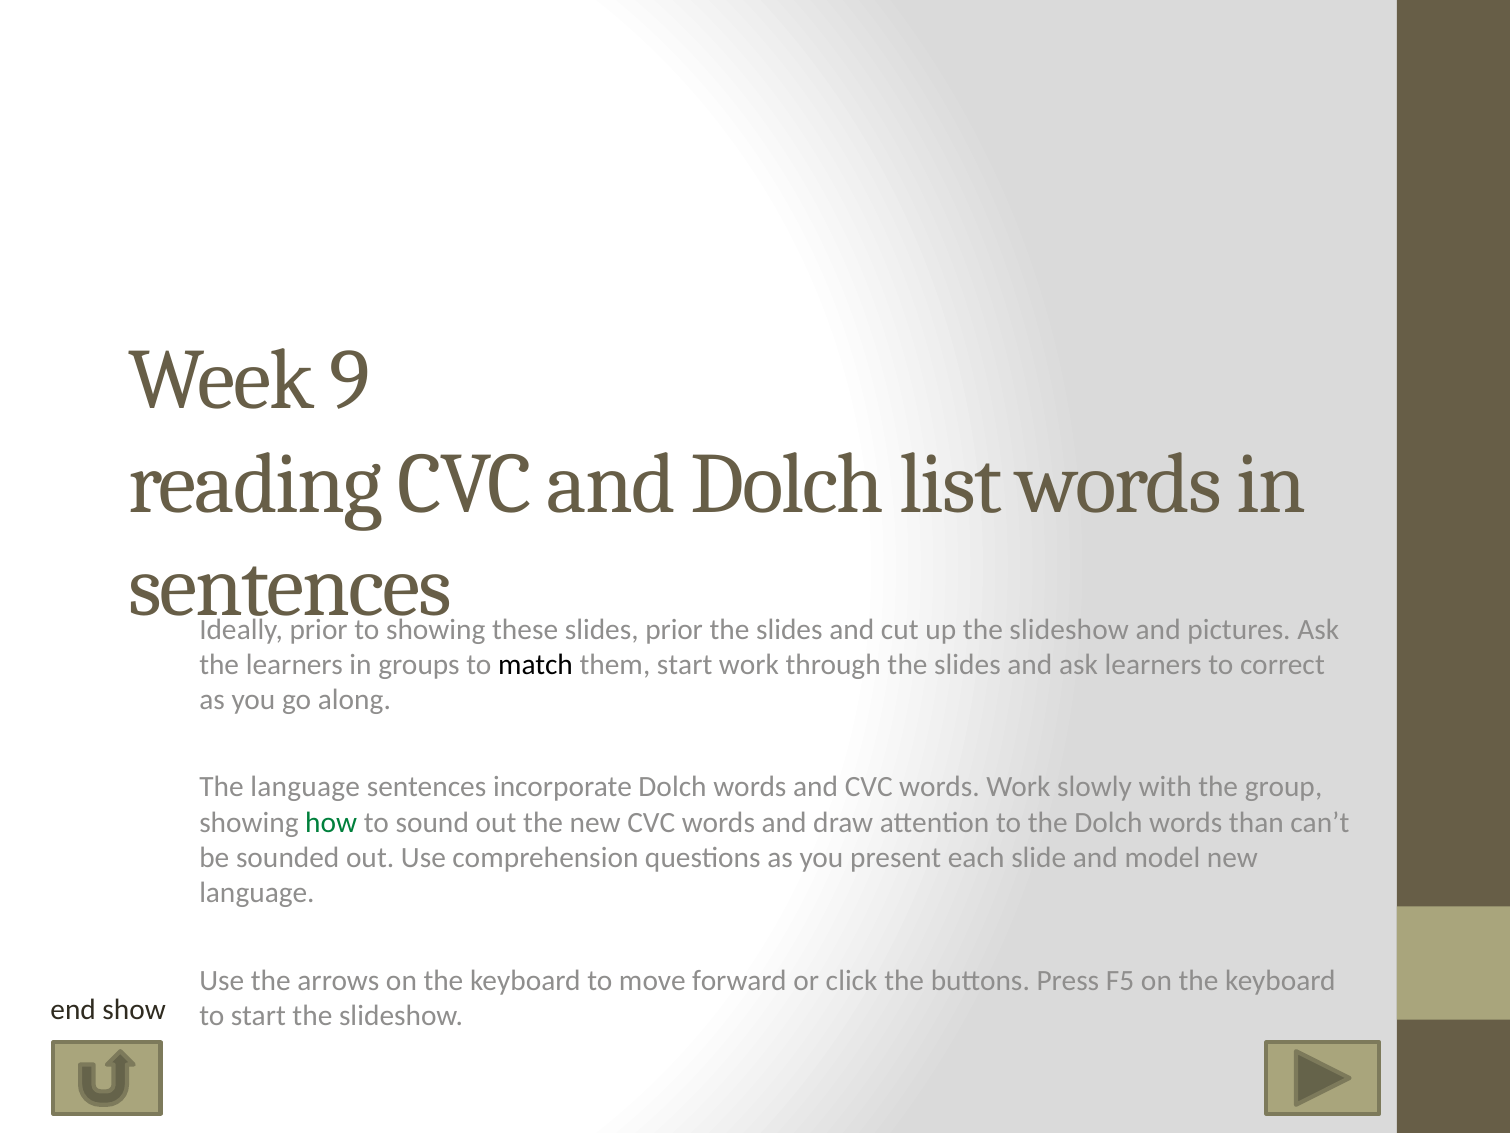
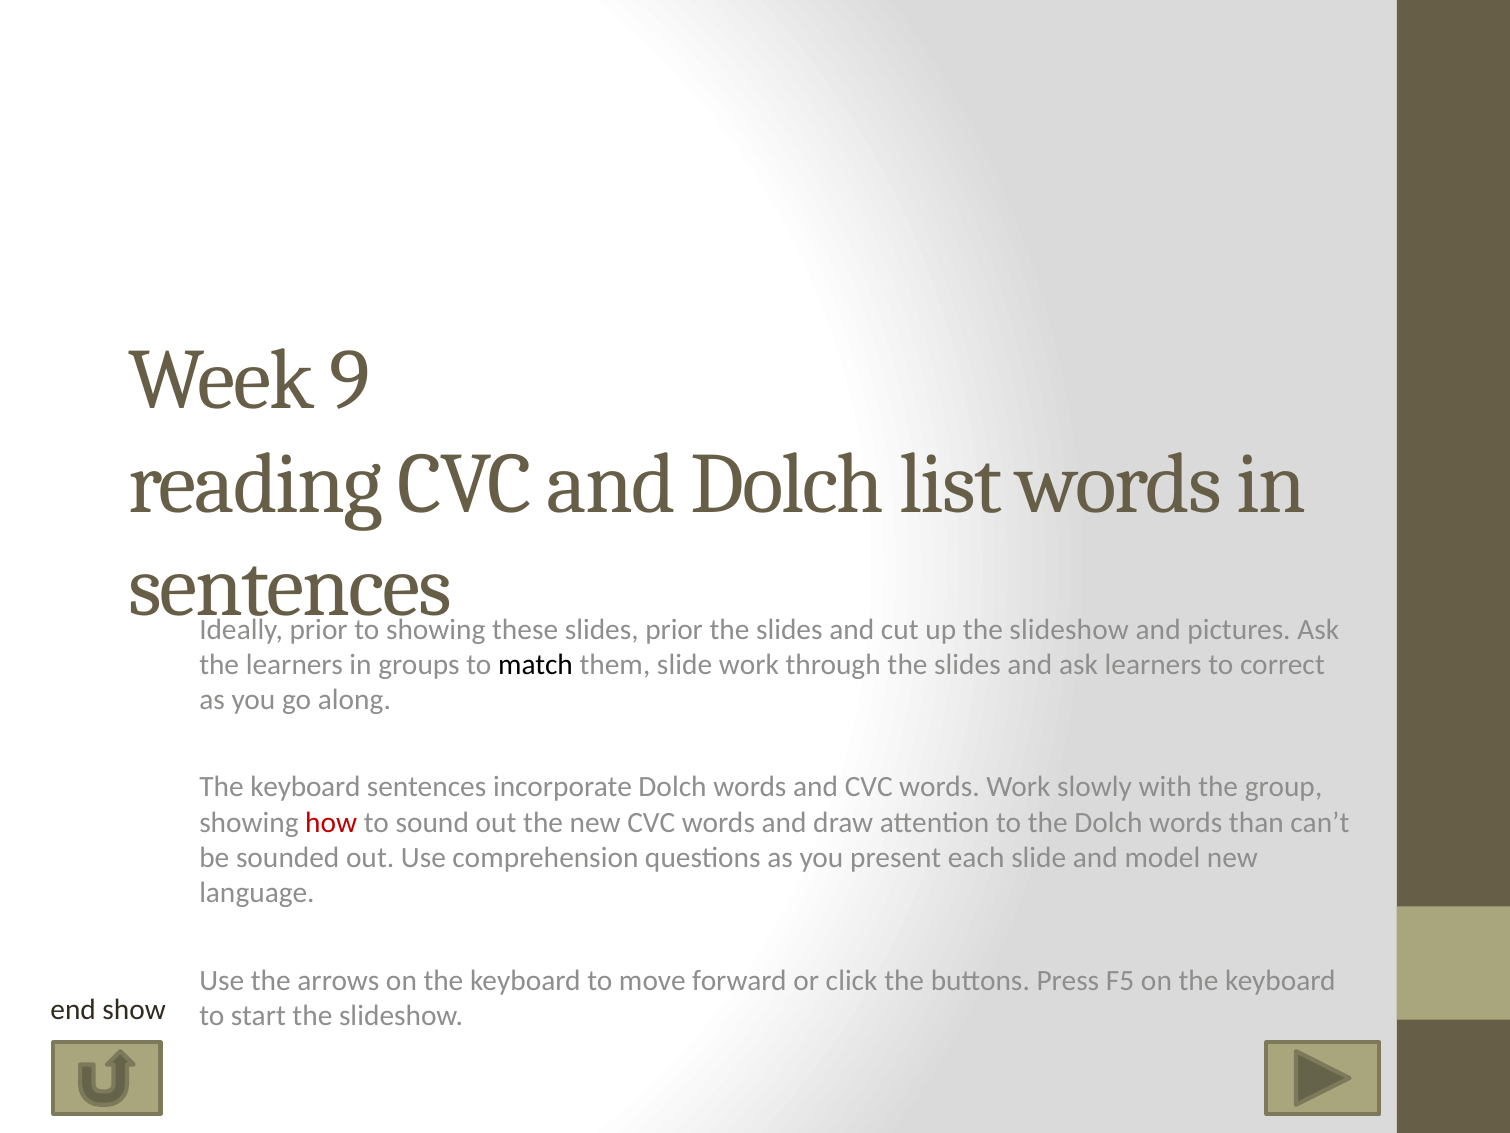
them start: start -> slide (685, 664)
language: language -> keyboard (305, 787)
how colour: green -> red (331, 822)
